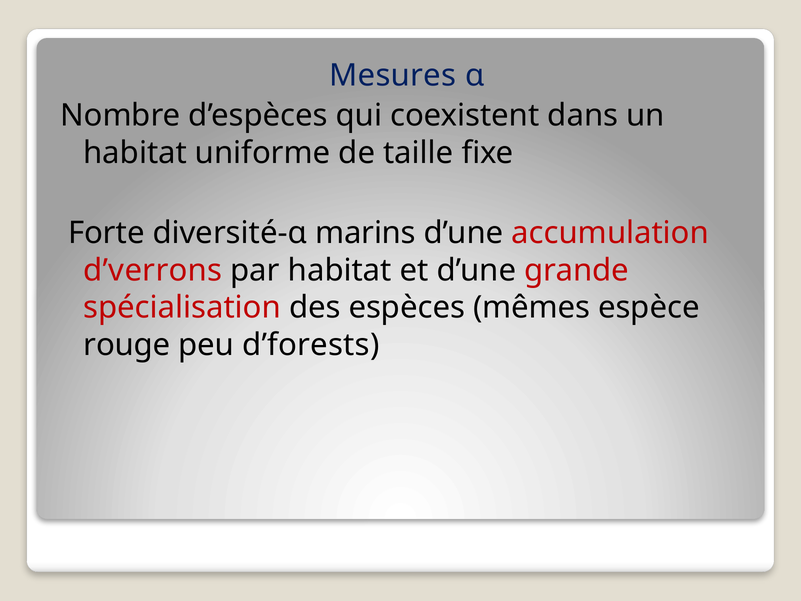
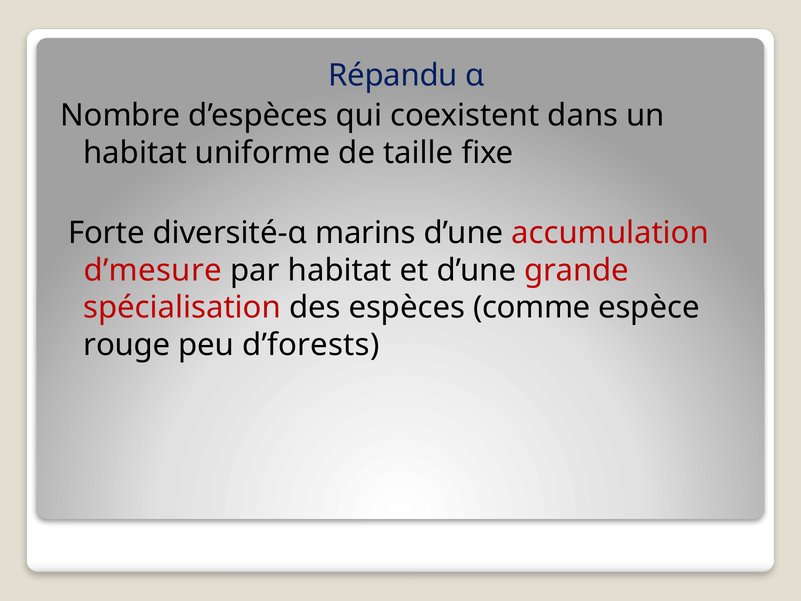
Mesures: Mesures -> Répandu (393, 75)
d’verrons: d’verrons -> d’mesure (153, 270)
mêmes: mêmes -> comme (532, 307)
